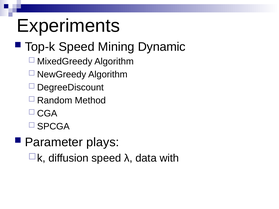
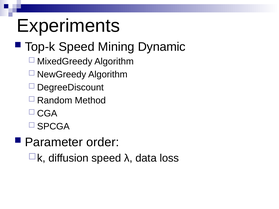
plays: plays -> order (103, 142)
with: with -> loss (169, 158)
